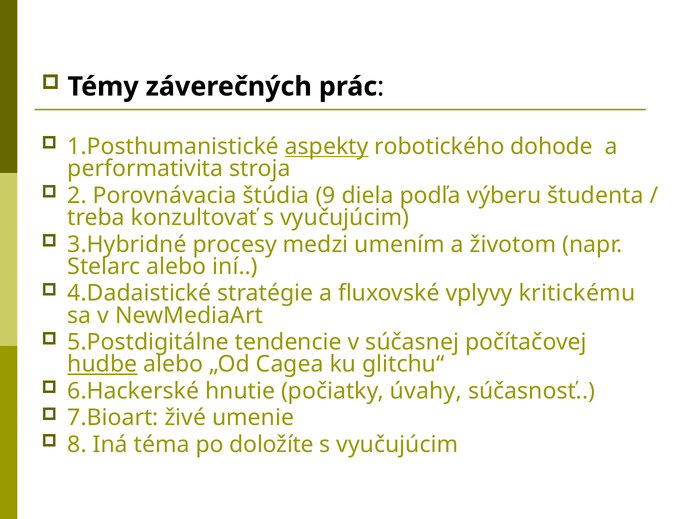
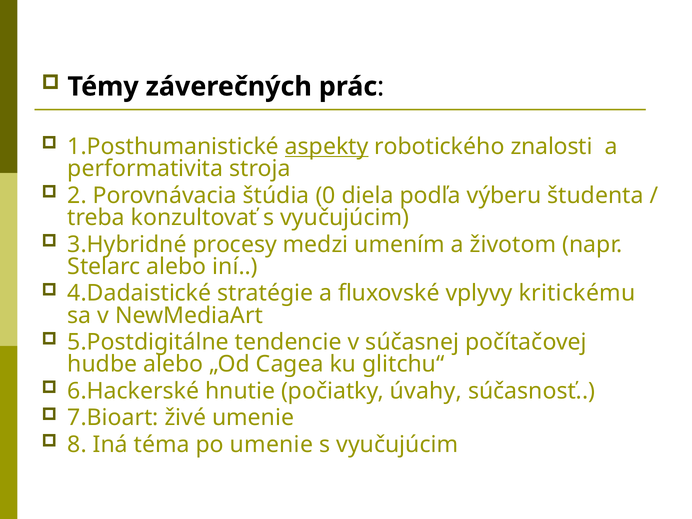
dohode: dohode -> znalosti (552, 147)
9: 9 -> 0 (326, 196)
hudbe underline: present -> none (102, 364)
po doložíte: doložíte -> umenie (271, 445)
